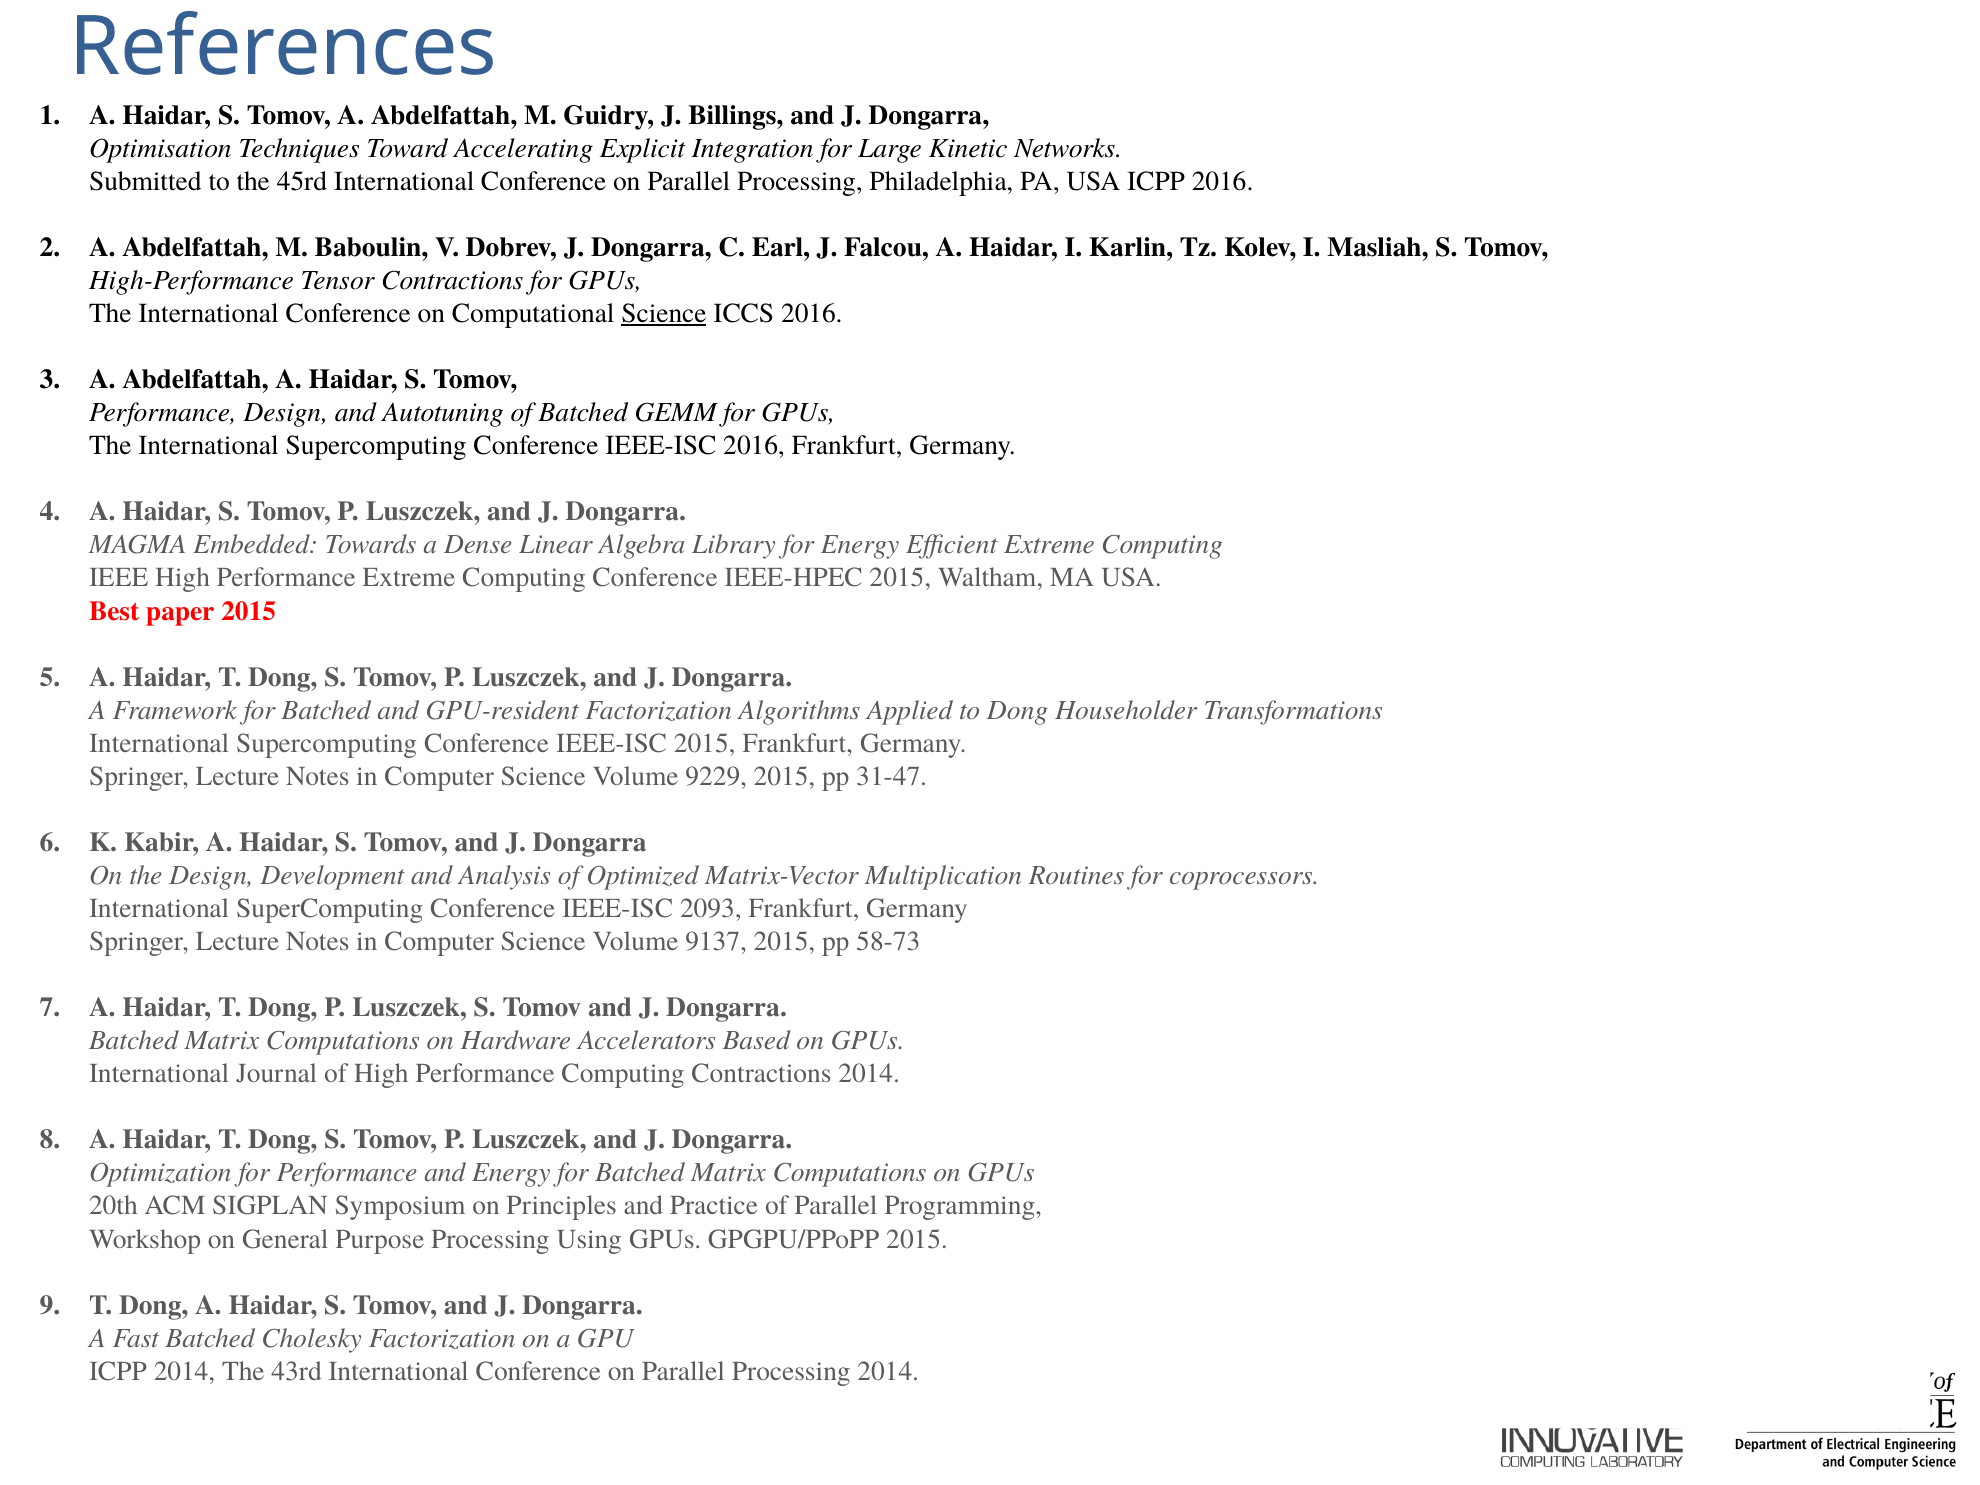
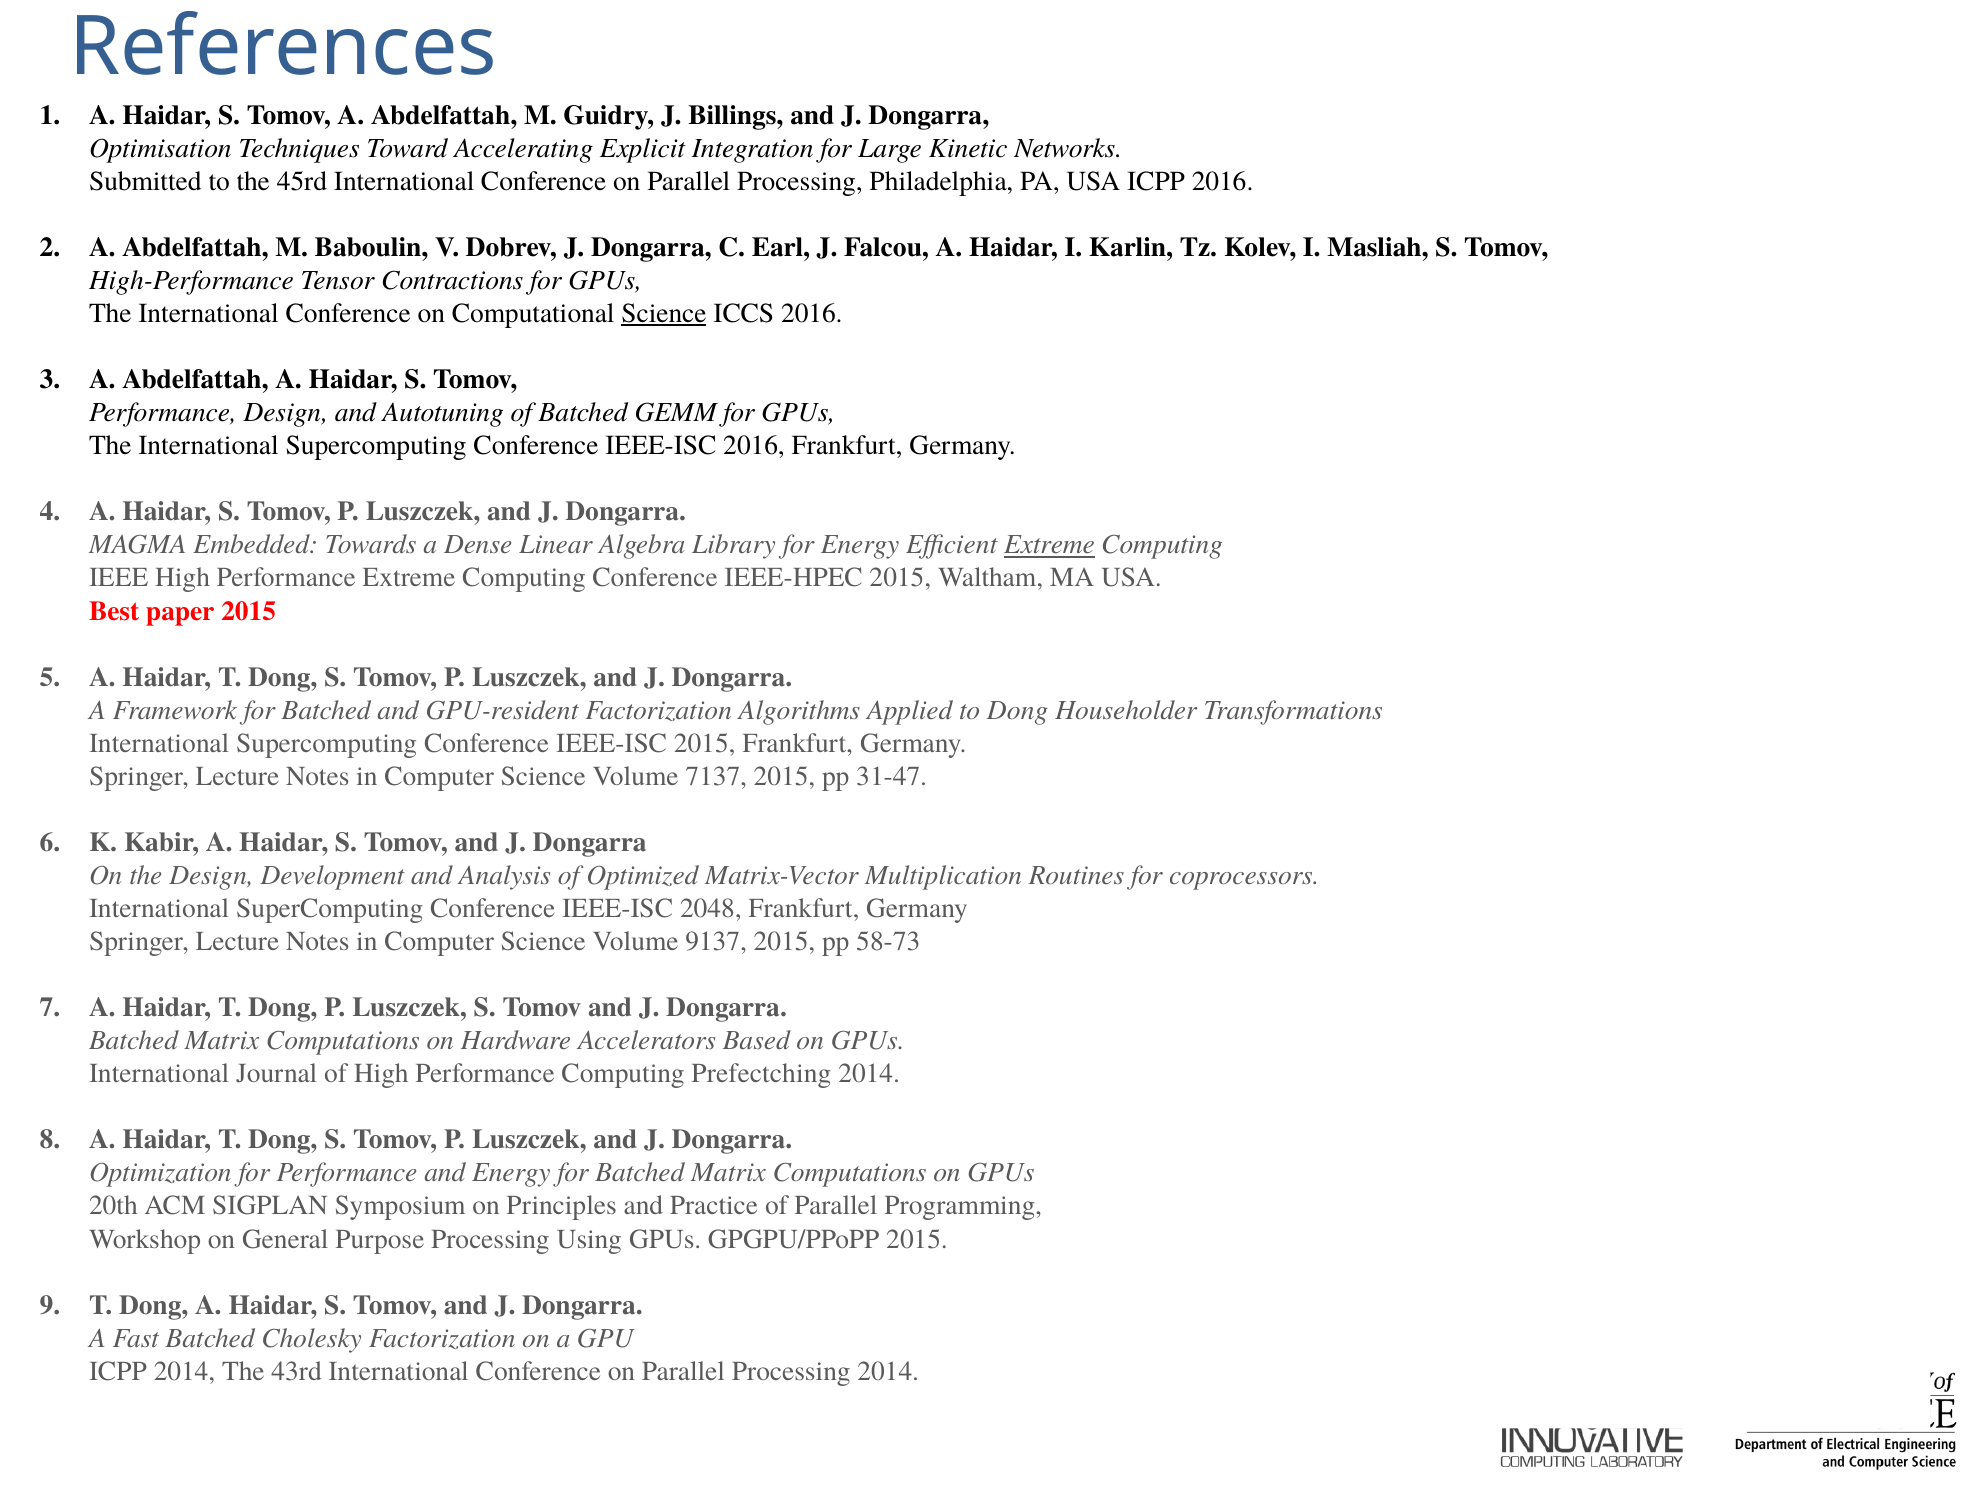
Extreme underline: none -> present (1049, 545)
9229: 9229 -> 7137 (716, 776)
2093: 2093 -> 2048 (711, 908)
Computing Contractions: Contractions -> Prefectching (761, 1074)
